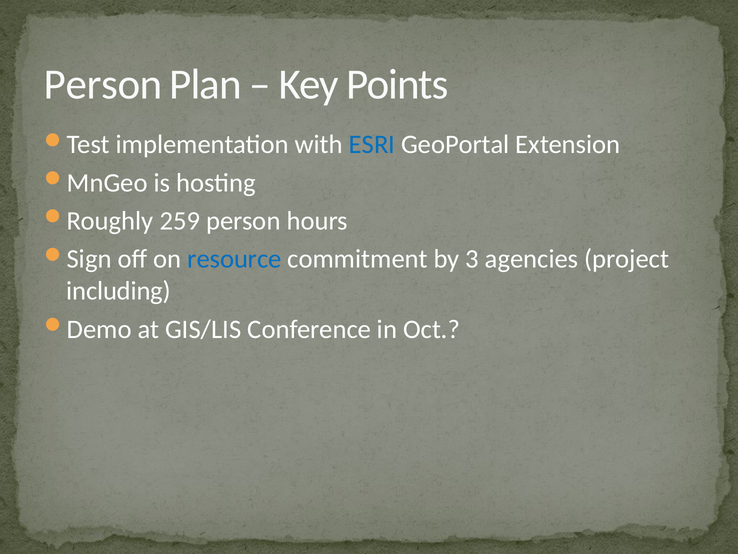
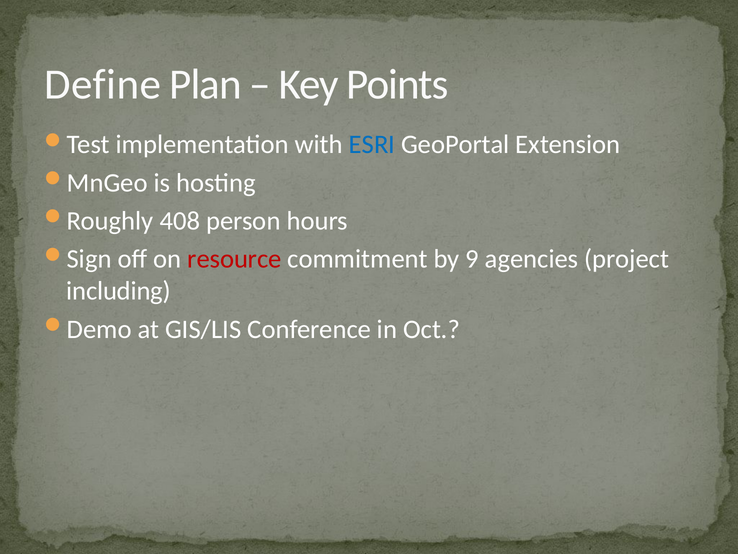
Person: Person -> Define (103, 84)
259: 259 -> 408 (180, 221)
resource colour: blue -> red (234, 259)
3: 3 -> 9 (472, 259)
